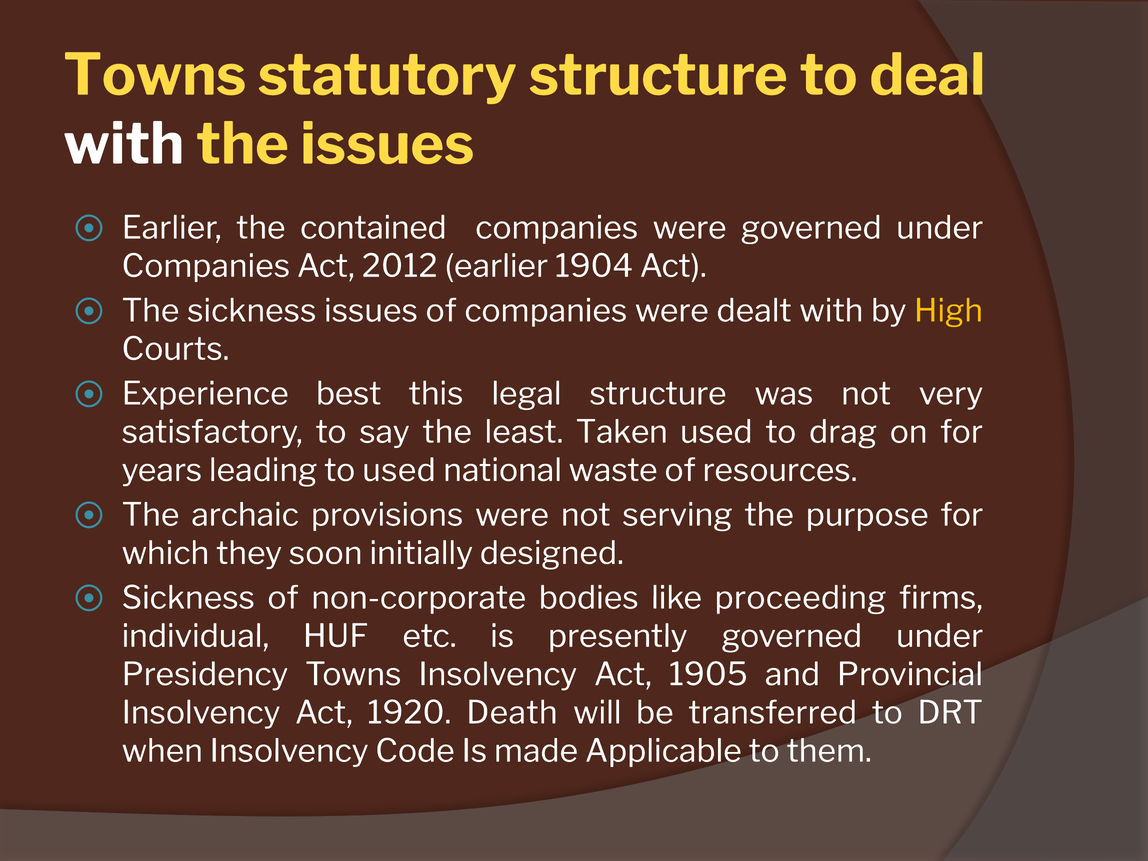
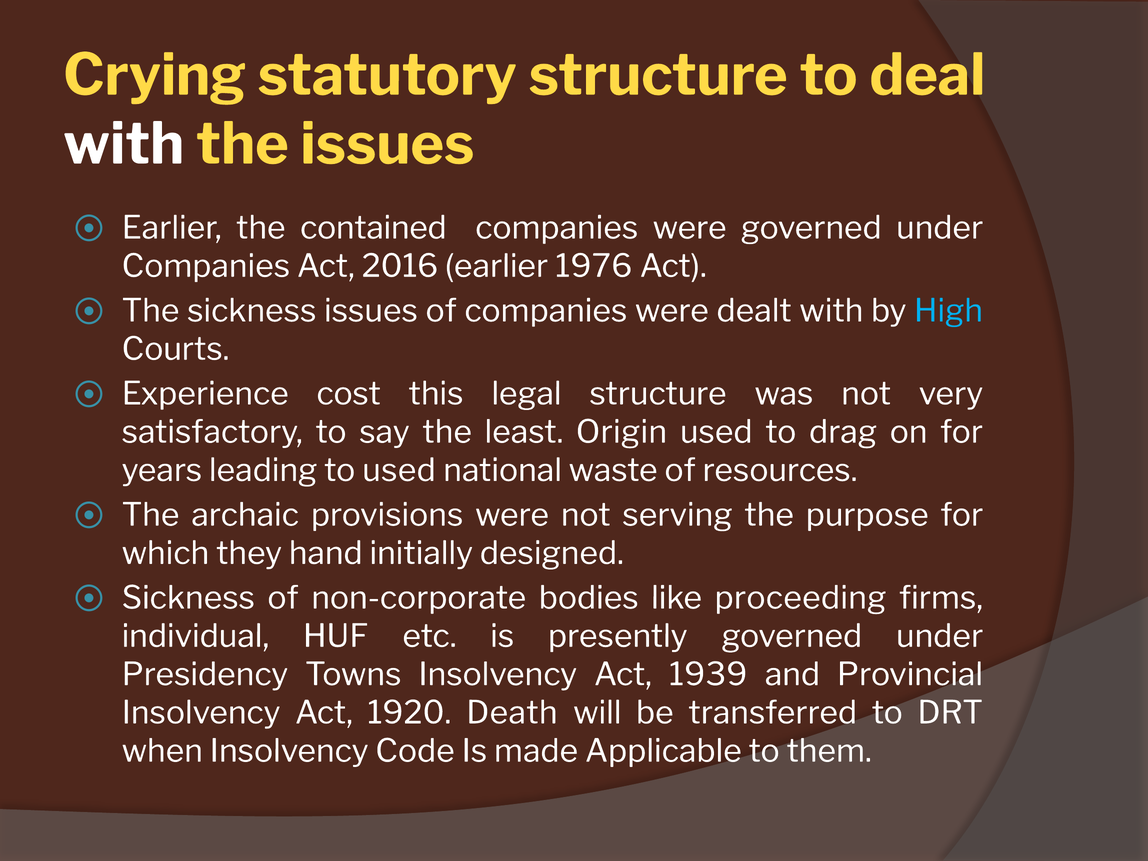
Towns: Towns -> Crying (155, 76)
2012: 2012 -> 2016 (400, 266)
1904: 1904 -> 1976 (594, 266)
High colour: yellow -> light blue (948, 311)
best: best -> cost (349, 394)
Taken: Taken -> Origin (621, 432)
soon: soon -> hand (326, 553)
1905: 1905 -> 1939 (708, 675)
